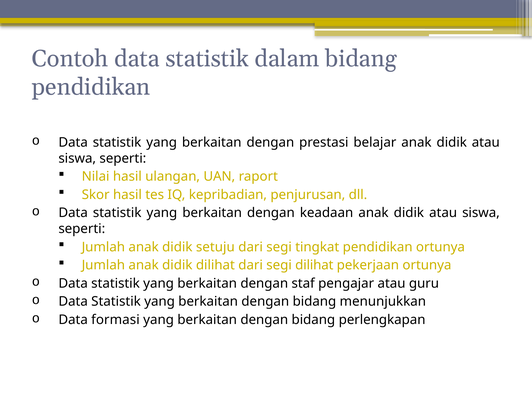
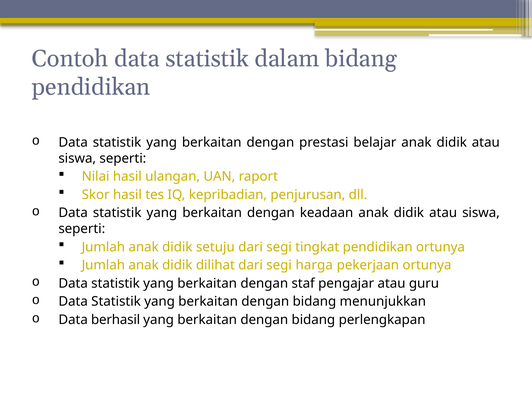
segi dilihat: dilihat -> harga (314, 265)
formasi: formasi -> berhasil (116, 320)
